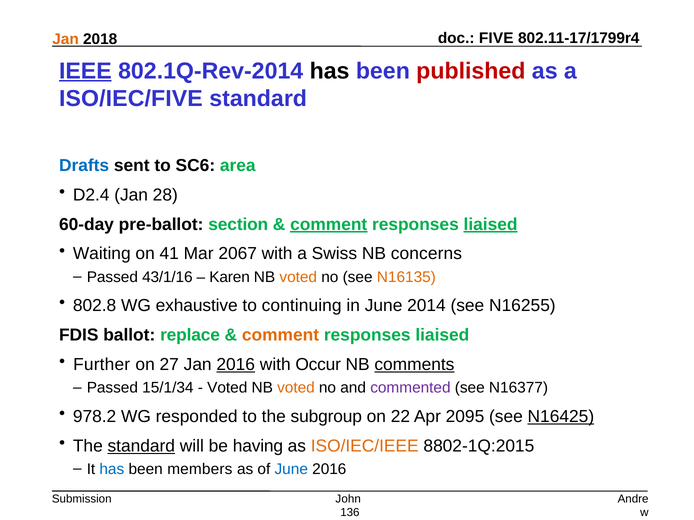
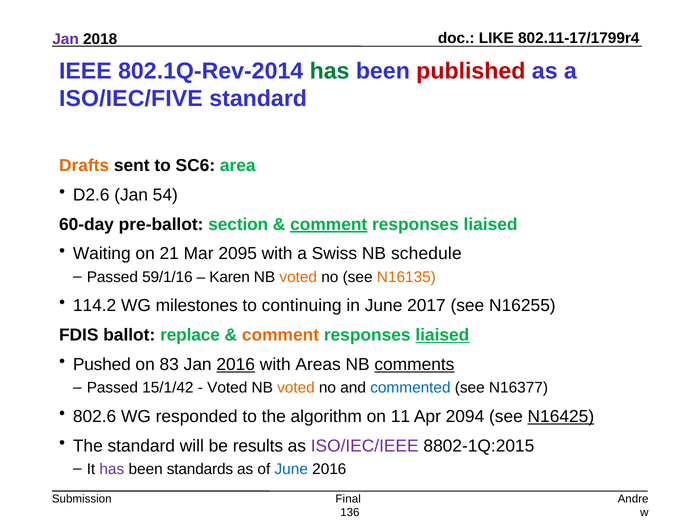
FIVE: FIVE -> LIKE (496, 38)
Jan colour: orange -> purple (66, 39)
IEEE underline: present -> none (85, 71)
has colour: black -> green (330, 71)
Drafts colour: blue -> orange (84, 165)
D2.4: D2.4 -> D2.6 (91, 195)
28: 28 -> 54 (165, 195)
liaised underline: present -> none (491, 224)
41: 41 -> 21 (169, 254)
2067: 2067 -> 2095 (238, 254)
concerns: concerns -> schedule (426, 254)
43/1/16: 43/1/16 -> 59/1/16 (167, 277)
802.8: 802.8 -> 114.2 (95, 306)
exhaustive: exhaustive -> milestones (197, 306)
2014: 2014 -> 2017 (426, 306)
liaised underline: none -> present (442, 335)
Further: Further -> Pushed (102, 365)
27: 27 -> 83 (169, 365)
Occur: Occur -> Areas (318, 365)
15/1/34: 15/1/34 -> 15/1/42 (168, 388)
commented colour: purple -> blue (410, 388)
978.2: 978.2 -> 802.6 (95, 417)
subgroup: subgroup -> algorithm (326, 417)
22: 22 -> 11 (400, 417)
2095: 2095 -> 2094 (465, 417)
standard underline: present -> none (141, 446)
having: having -> results (258, 446)
ISO/IEC/IEEE colour: orange -> purple (365, 446)
has colour: blue -> purple (112, 470)
members: members -> standards (200, 470)
John: John -> Final (348, 499)
